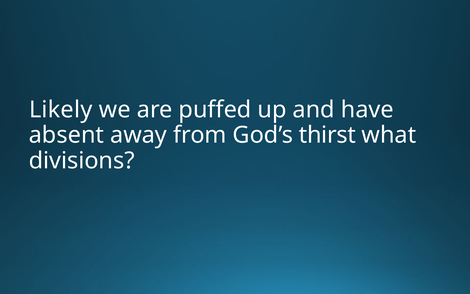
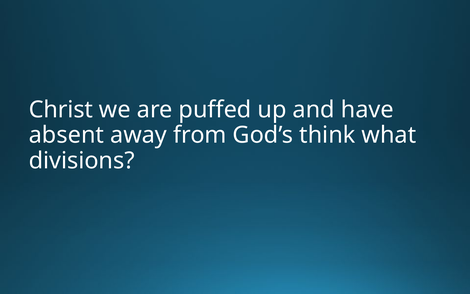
Likely: Likely -> Christ (61, 110)
thirst: thirst -> think (327, 135)
